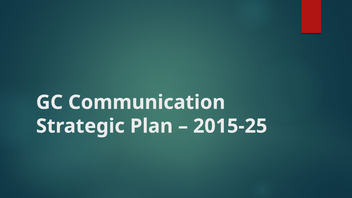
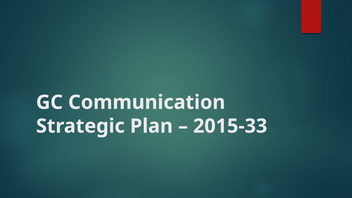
2015-25: 2015-25 -> 2015-33 (230, 126)
